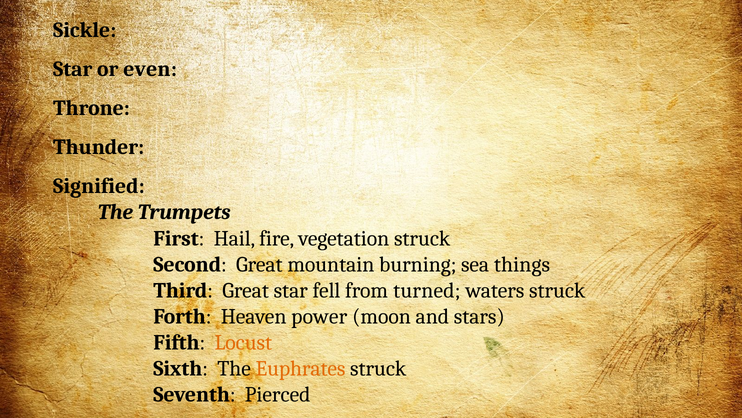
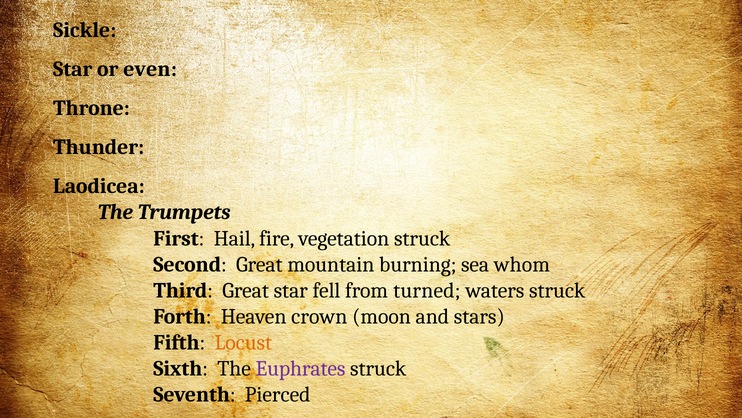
Signified: Signified -> Laodicea (99, 186)
things: things -> whom (522, 264)
power: power -> crown (319, 316)
Euphrates colour: orange -> purple (301, 368)
